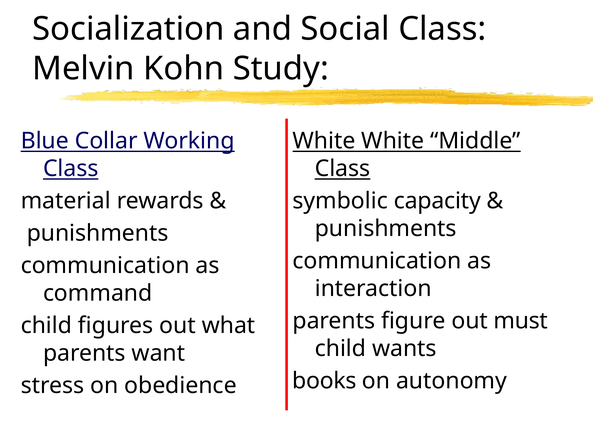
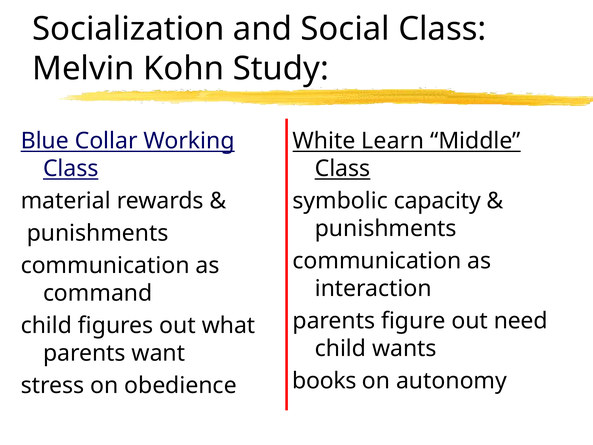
White White: White -> Learn (393, 141)
must: must -> need (521, 321)
